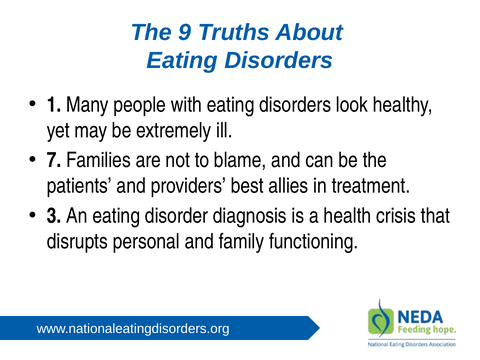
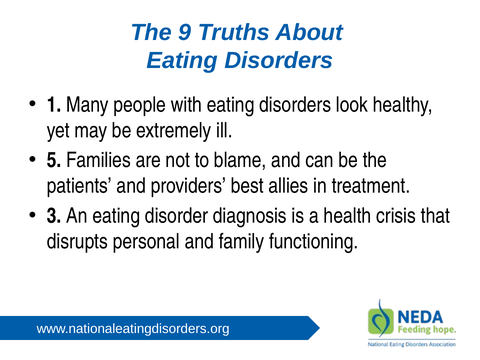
7: 7 -> 5 (54, 160)
